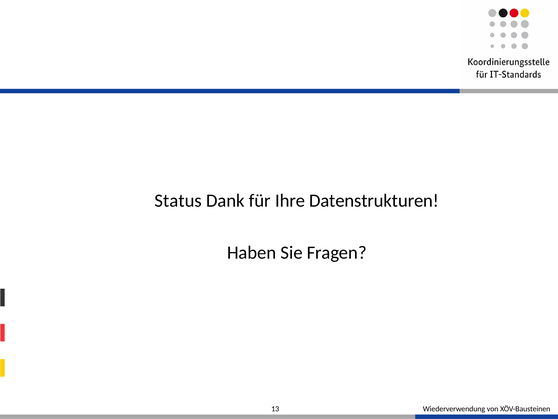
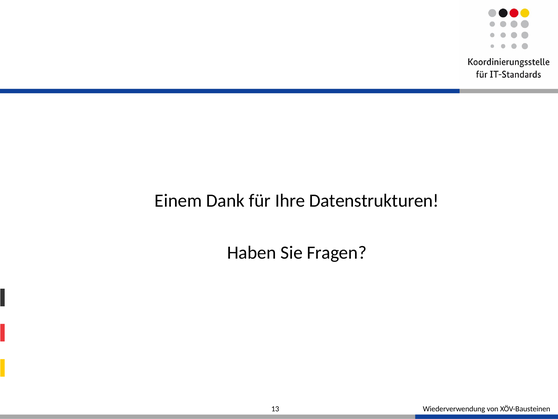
Status: Status -> Einem (178, 200)
